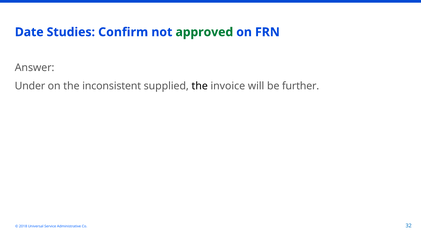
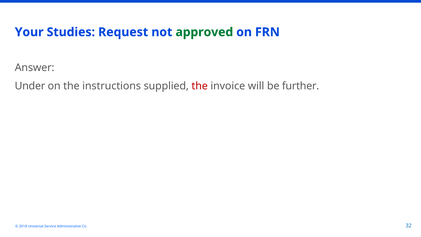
Date: Date -> Your (29, 32)
Confirm: Confirm -> Request (123, 32)
inconsistent: inconsistent -> instructions (112, 86)
the colour: black -> red (200, 86)
